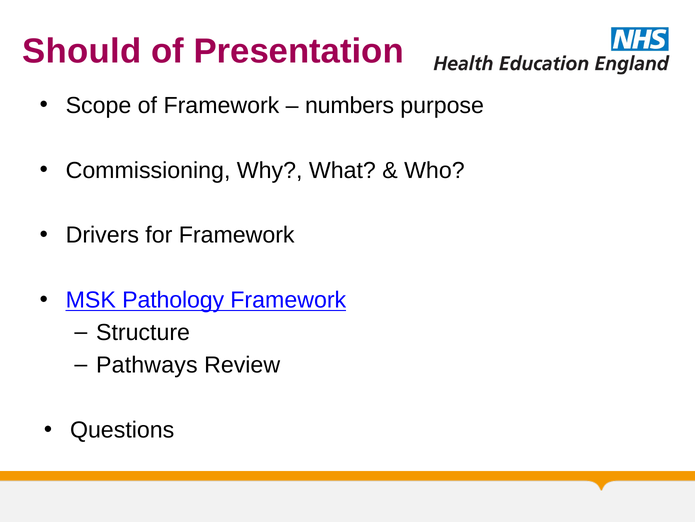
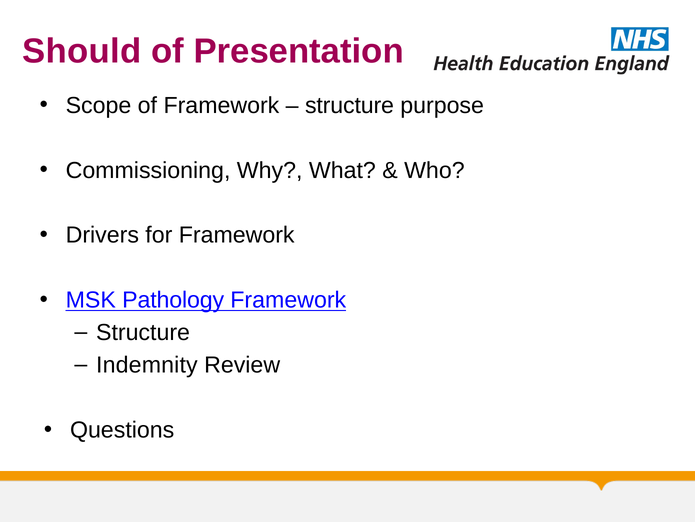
numbers: numbers -> structure (350, 105)
Pathways: Pathways -> Indemnity (147, 365)
